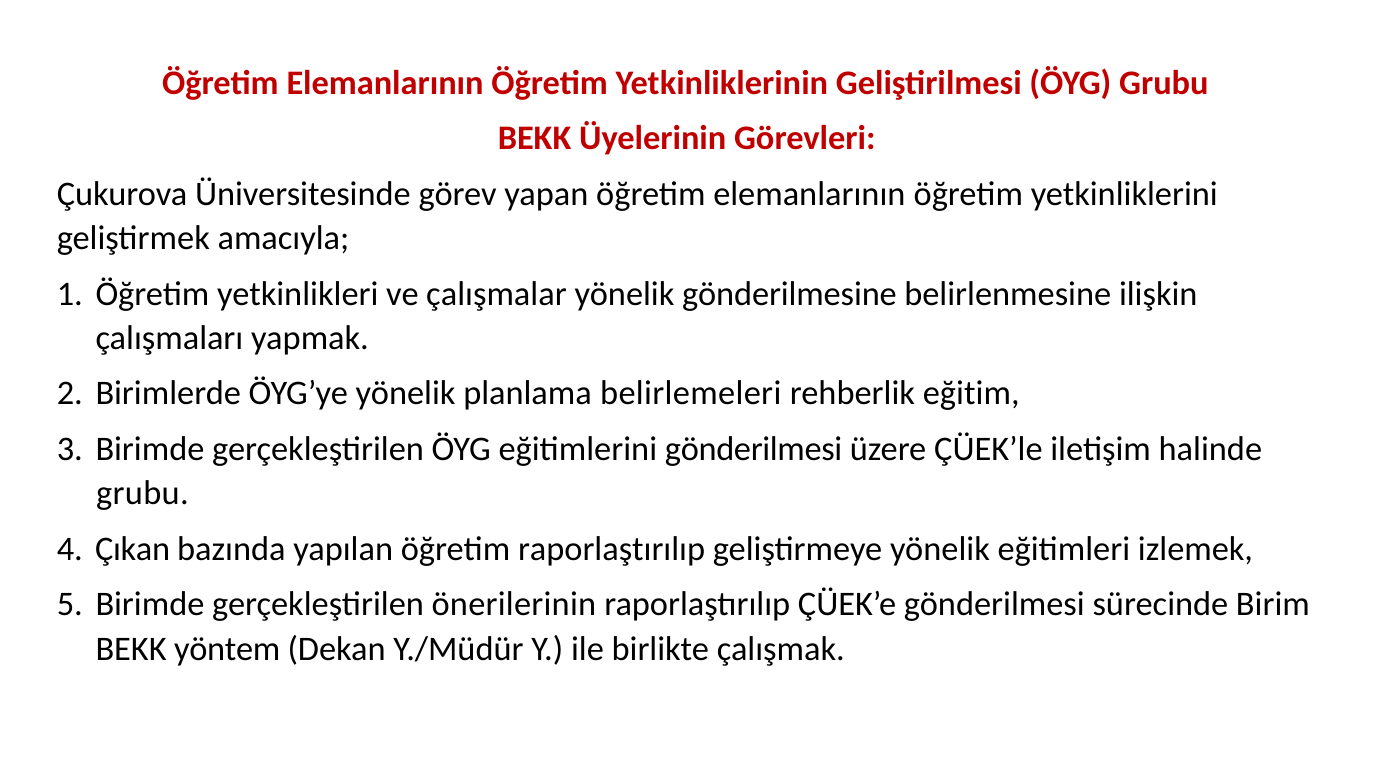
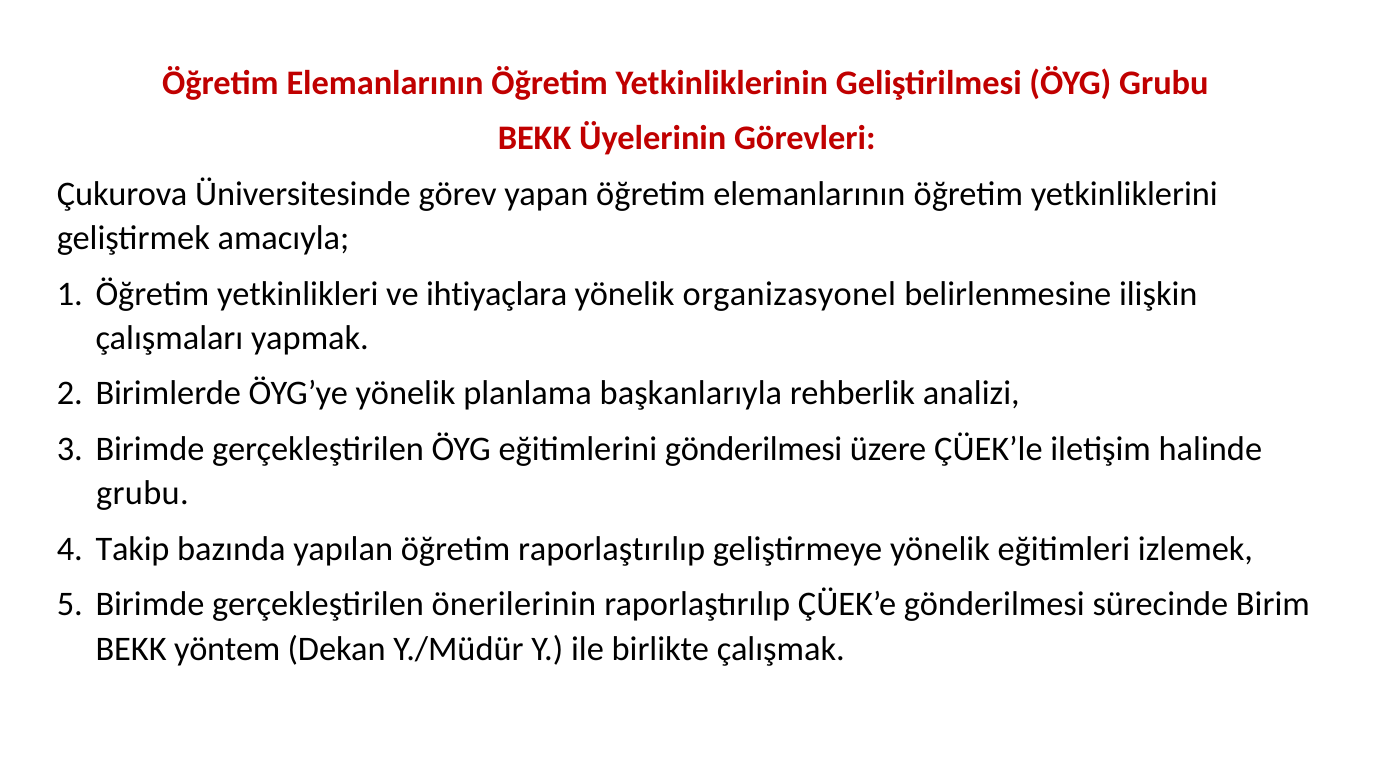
çalışmalar: çalışmalar -> ihtiyaçlara (497, 293)
gönderilmesine: gönderilmesine -> organizasyonel (789, 293)
belirlemeleri: belirlemeleri -> başkanlarıyla (691, 393)
eğitim: eğitim -> analizi (971, 393)
Çıkan: Çıkan -> Takip (133, 548)
